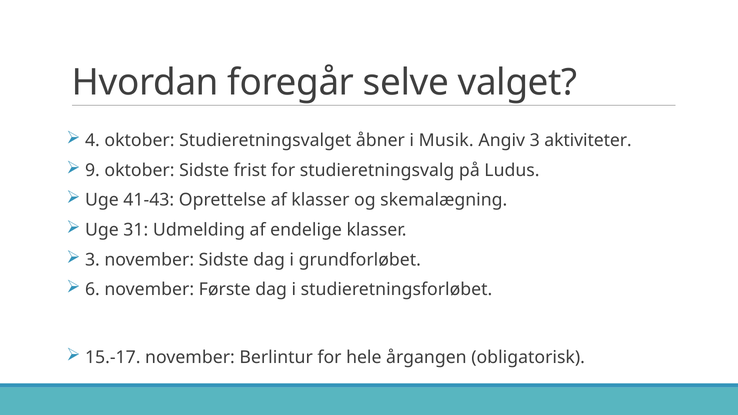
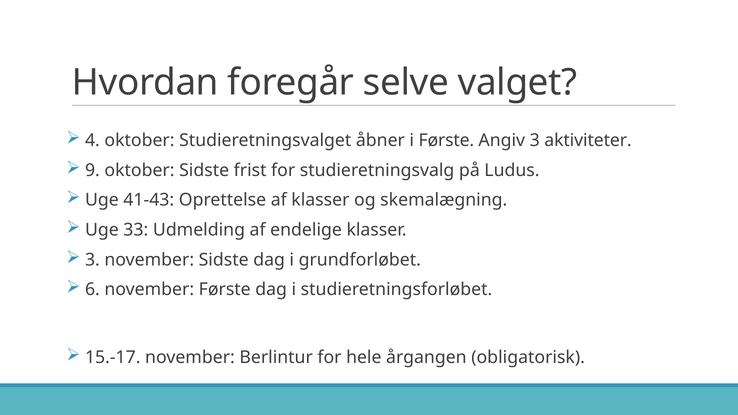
i Musik: Musik -> Første (446, 140)
31: 31 -> 33 (136, 230)
